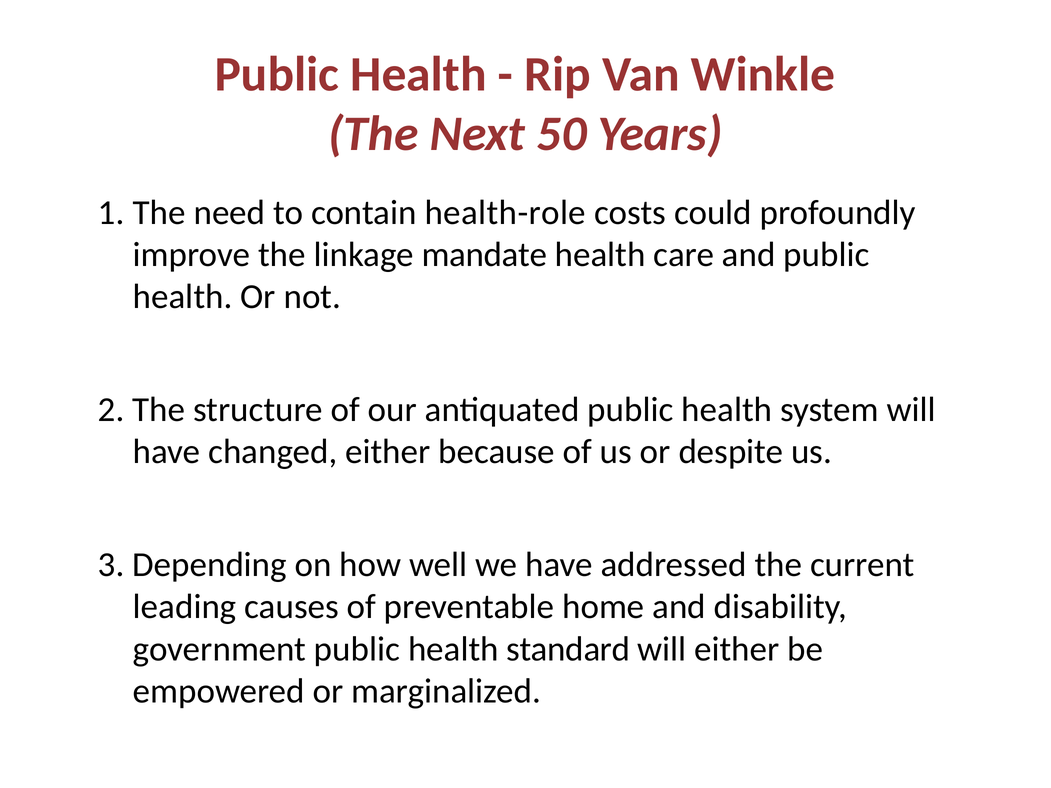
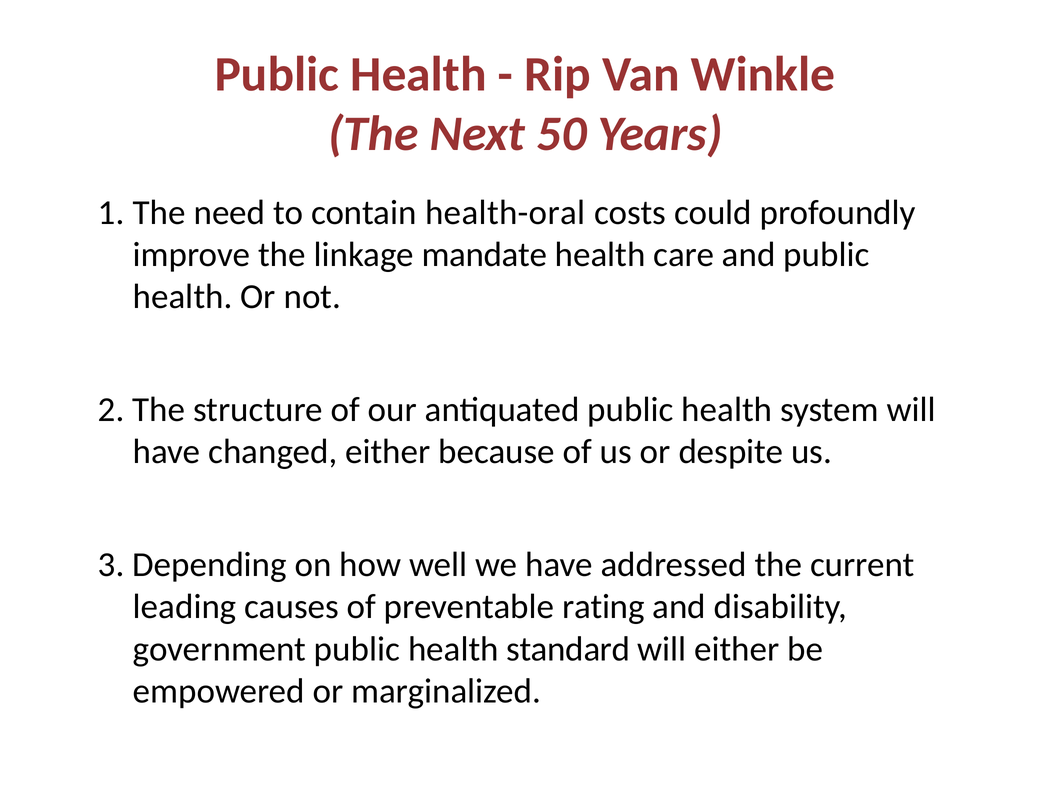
health-role: health-role -> health-oral (505, 213)
home: home -> rating (603, 607)
